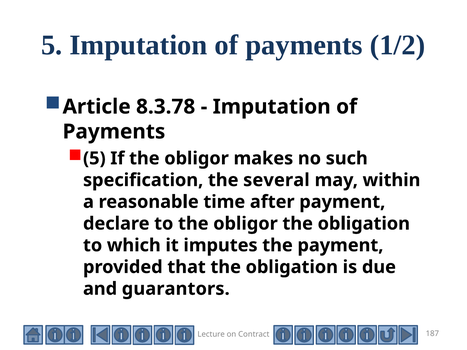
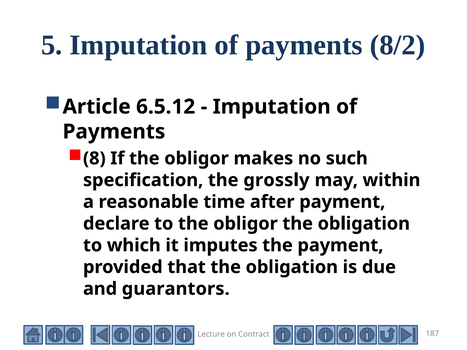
1/2: 1/2 -> 8/2 (398, 45)
8.3.78: 8.3.78 -> 6.5.12 (166, 107)
5: 5 -> 8 (94, 159)
several: several -> grossly (276, 180)
